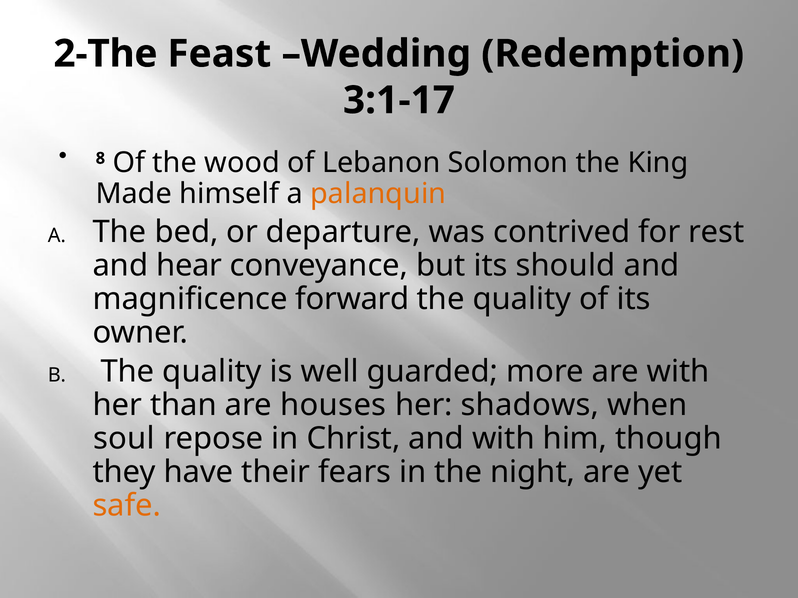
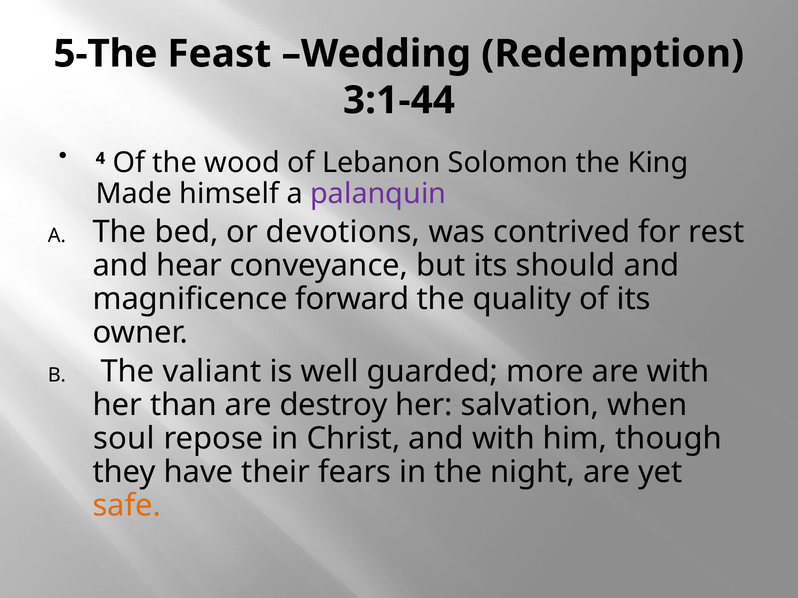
2-The: 2-The -> 5-The (105, 54)
3:1-17: 3:1-17 -> 3:1-44 (399, 100)
8: 8 -> 4 (100, 158)
palanquin colour: orange -> purple (378, 194)
departure: departure -> devotions (343, 232)
quality: quality -> valiant (212, 372)
houses: houses -> destroy (334, 405)
shadows: shadows -> salvation (530, 405)
